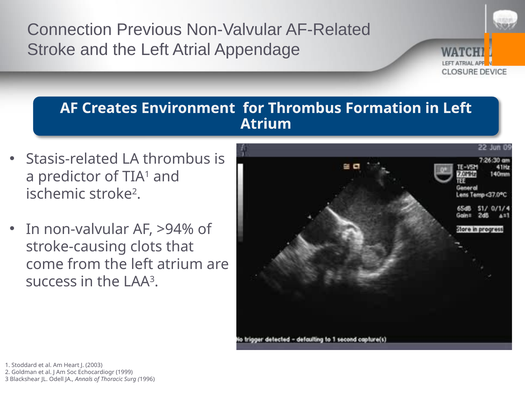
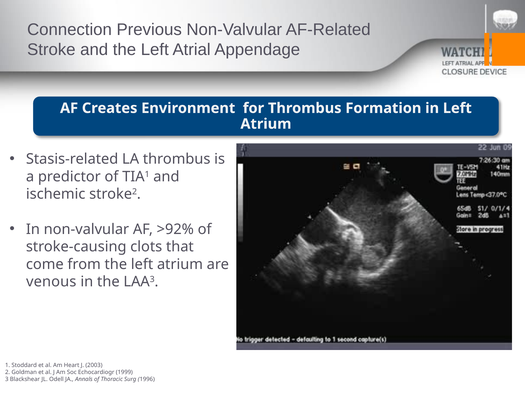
>94%: >94% -> >92% (175, 229)
success: success -> venous (51, 282)
